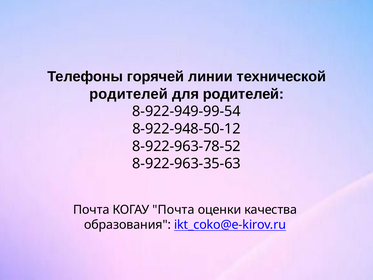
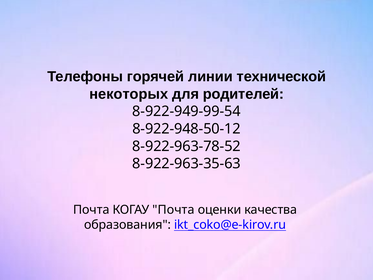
родителей: родителей -> некоторых (129, 94)
